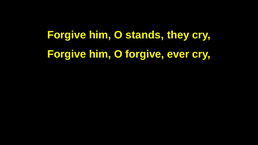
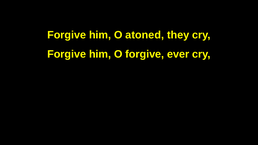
stands: stands -> atoned (145, 35)
